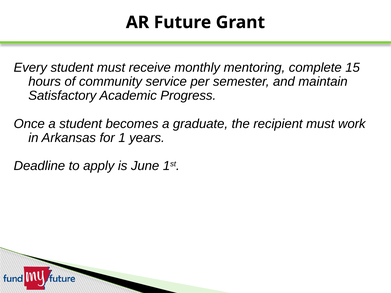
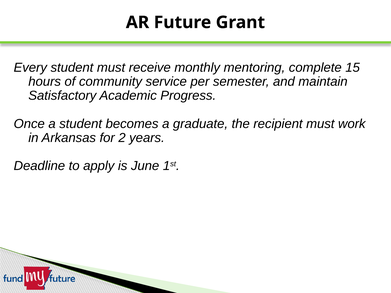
1: 1 -> 2 (122, 138)
